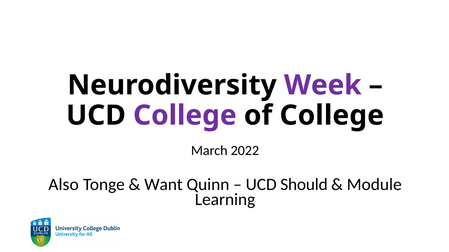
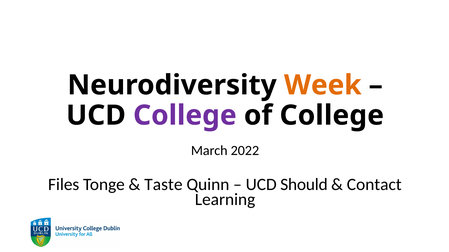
Week colour: purple -> orange (323, 85)
Also: Also -> Files (64, 185)
Want: Want -> Taste (163, 185)
Module: Module -> Contact (374, 185)
